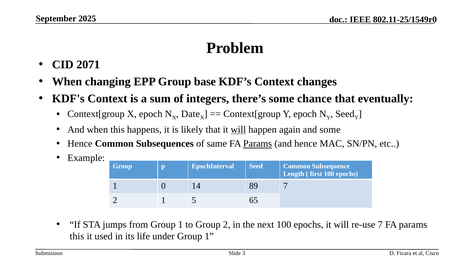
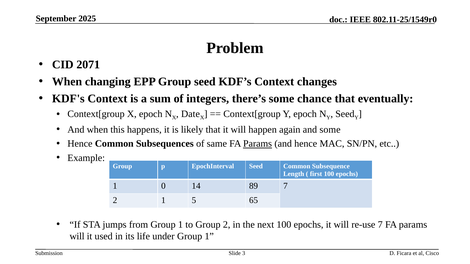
Group base: base -> seed (205, 82)
will underline: present -> none (238, 130)
this: this -> will (77, 237)
